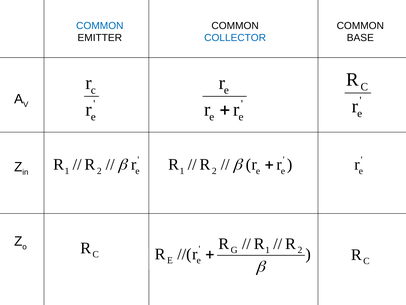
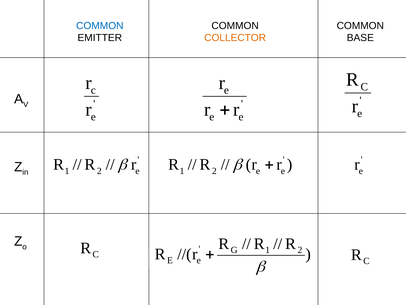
COLLECTOR colour: blue -> orange (235, 38)
